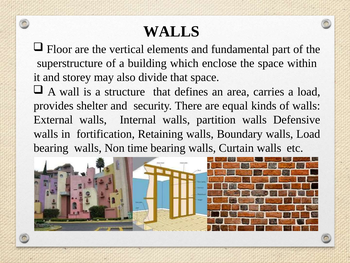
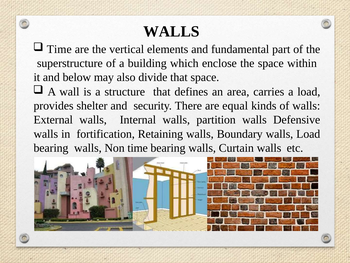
Floor: Floor -> Time (59, 49)
storey: storey -> below (77, 77)
